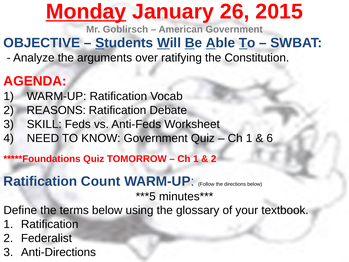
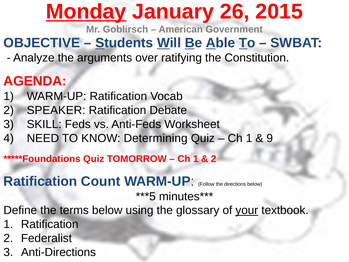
REASONS: REASONS -> SPEAKER (56, 110)
KNOW Government: Government -> Determining (156, 138)
6: 6 -> 9 (270, 138)
your underline: none -> present (247, 210)
